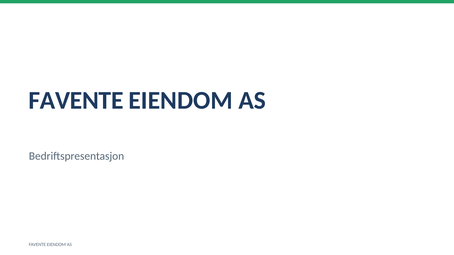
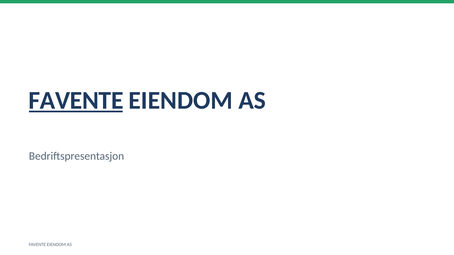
FAVENTE underline: none -> present (76, 101)
